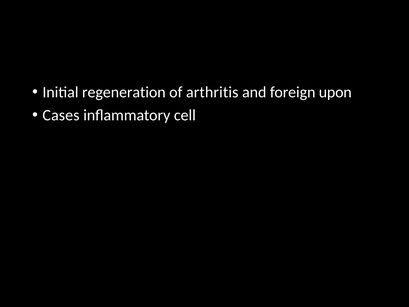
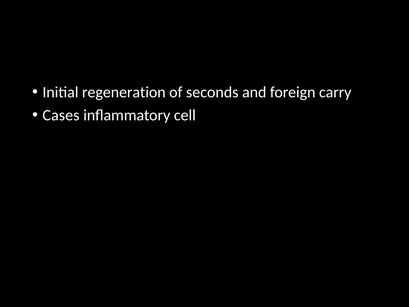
arthritis: arthritis -> seconds (212, 92)
upon: upon -> carry (335, 92)
